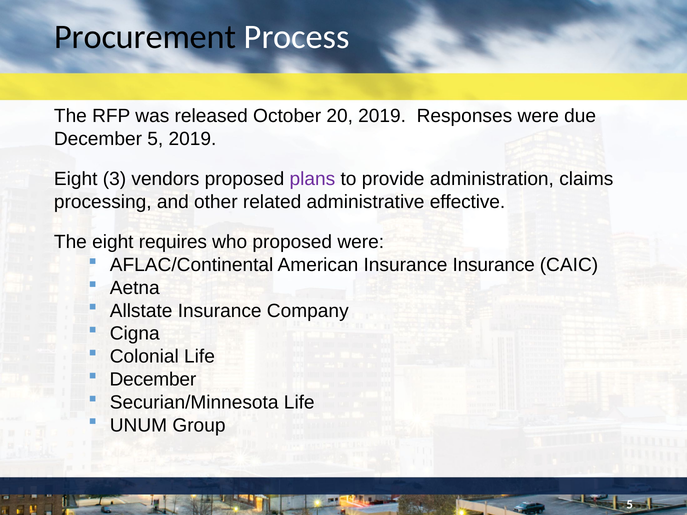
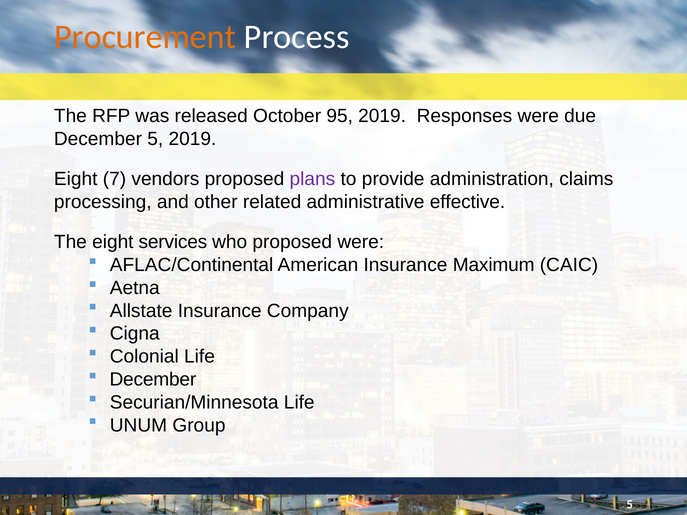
Procurement colour: black -> orange (145, 37)
20: 20 -> 95 (340, 116)
3: 3 -> 7 (114, 179)
requires: requires -> services (173, 242)
Insurance Insurance: Insurance -> Maximum (494, 265)
